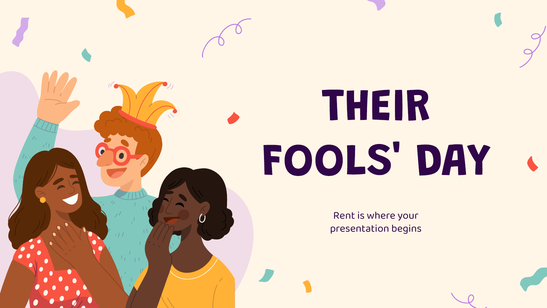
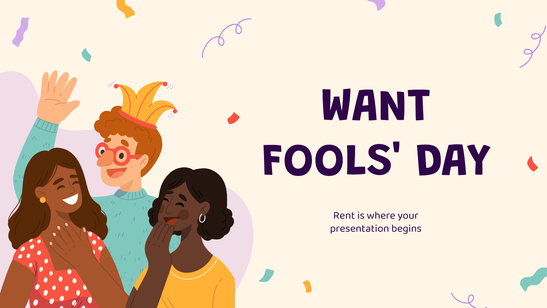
THEIR: THEIR -> WANT (376, 105)
